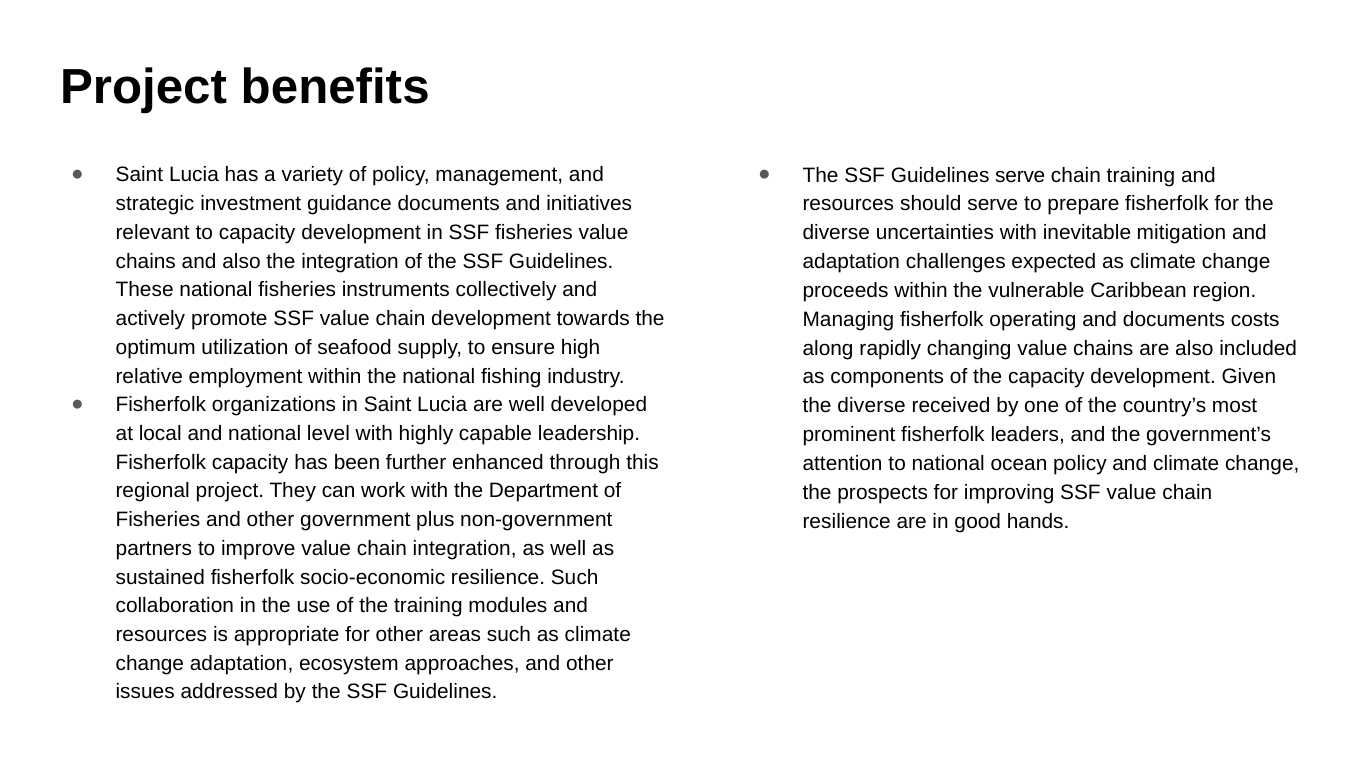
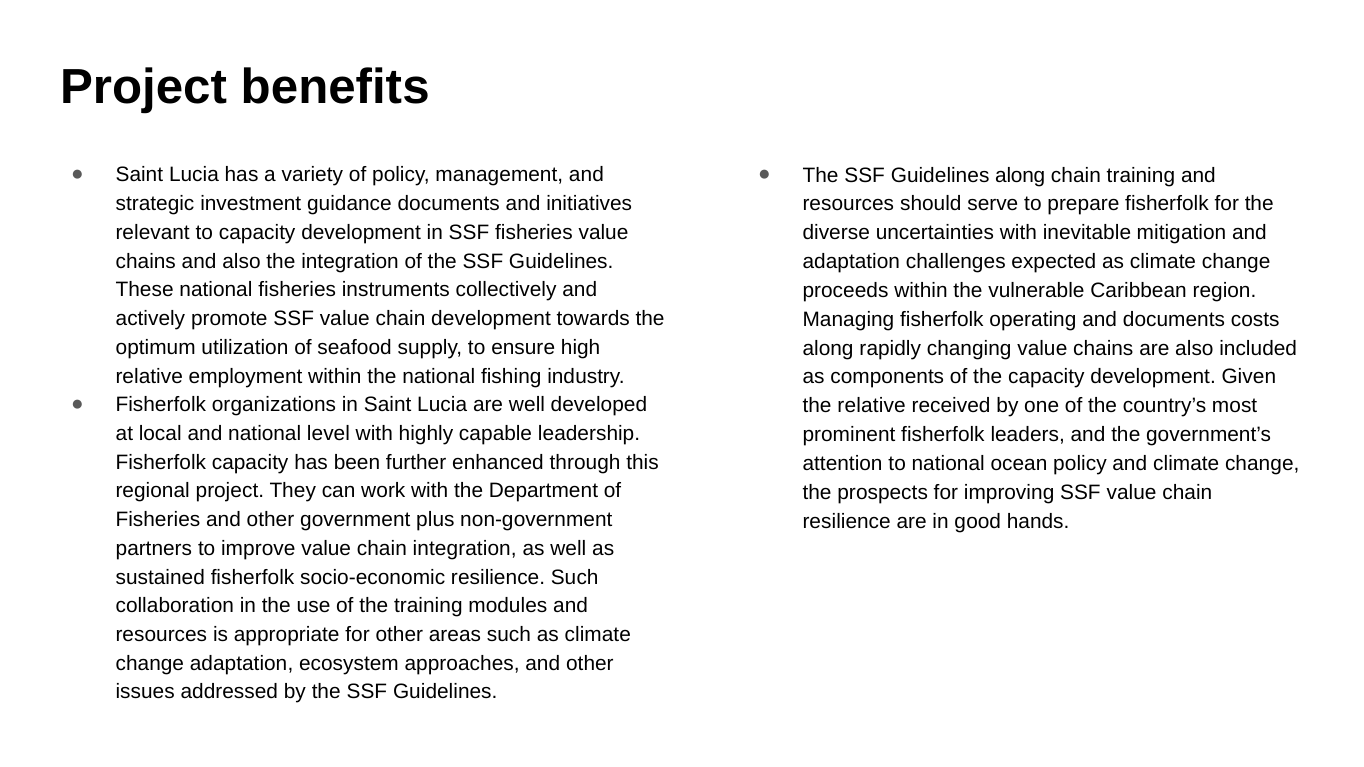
Guidelines serve: serve -> along (1020, 175)
diverse: diverse -> relative (872, 406)
